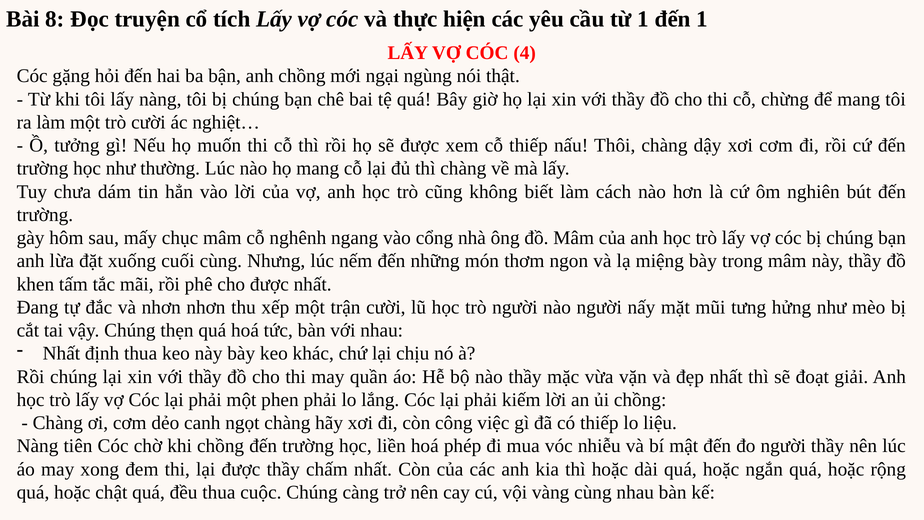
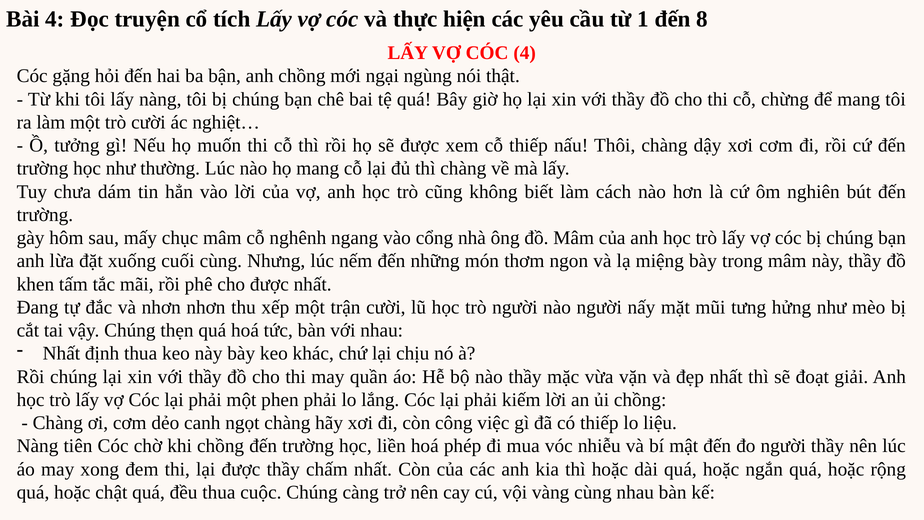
Bài 8: 8 -> 4 (55, 19)
đến 1: 1 -> 8 (702, 19)
